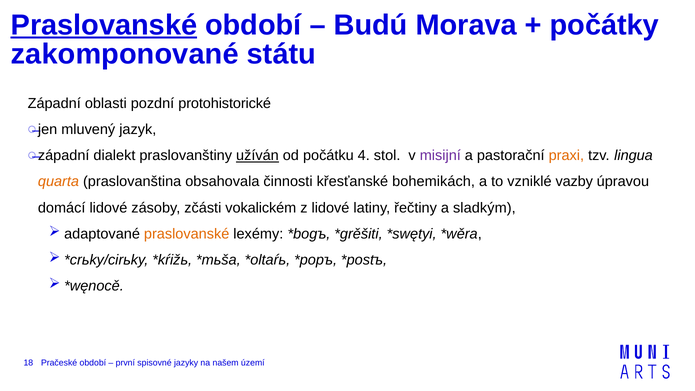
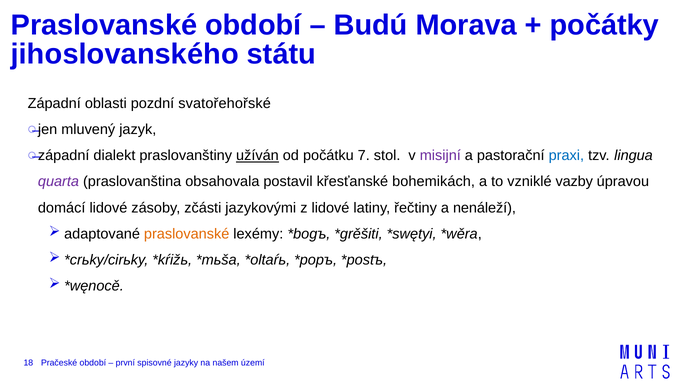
Praslovanské underline: present -> none (104, 25)
zakomponované: zakomponované -> jihoslovanského (125, 54)
protohistorické: protohistorické -> svatořehořské (225, 103)
4: 4 -> 7 (364, 156)
praxi colour: orange -> blue (566, 156)
quarta colour: orange -> purple (58, 182)
činnosti: činnosti -> postavil (288, 182)
vokalickém: vokalickém -> jazykovými (261, 208)
sladkým: sladkým -> nenáleží (484, 208)
